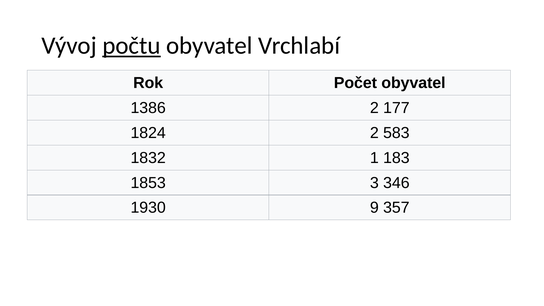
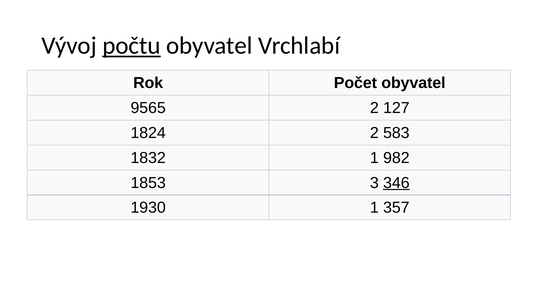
1386: 1386 -> 9565 (148, 108)
177: 177 -> 127 (396, 108)
183: 183 -> 982 (396, 158)
346 underline: none -> present (396, 183)
1930 9: 9 -> 1 (374, 208)
